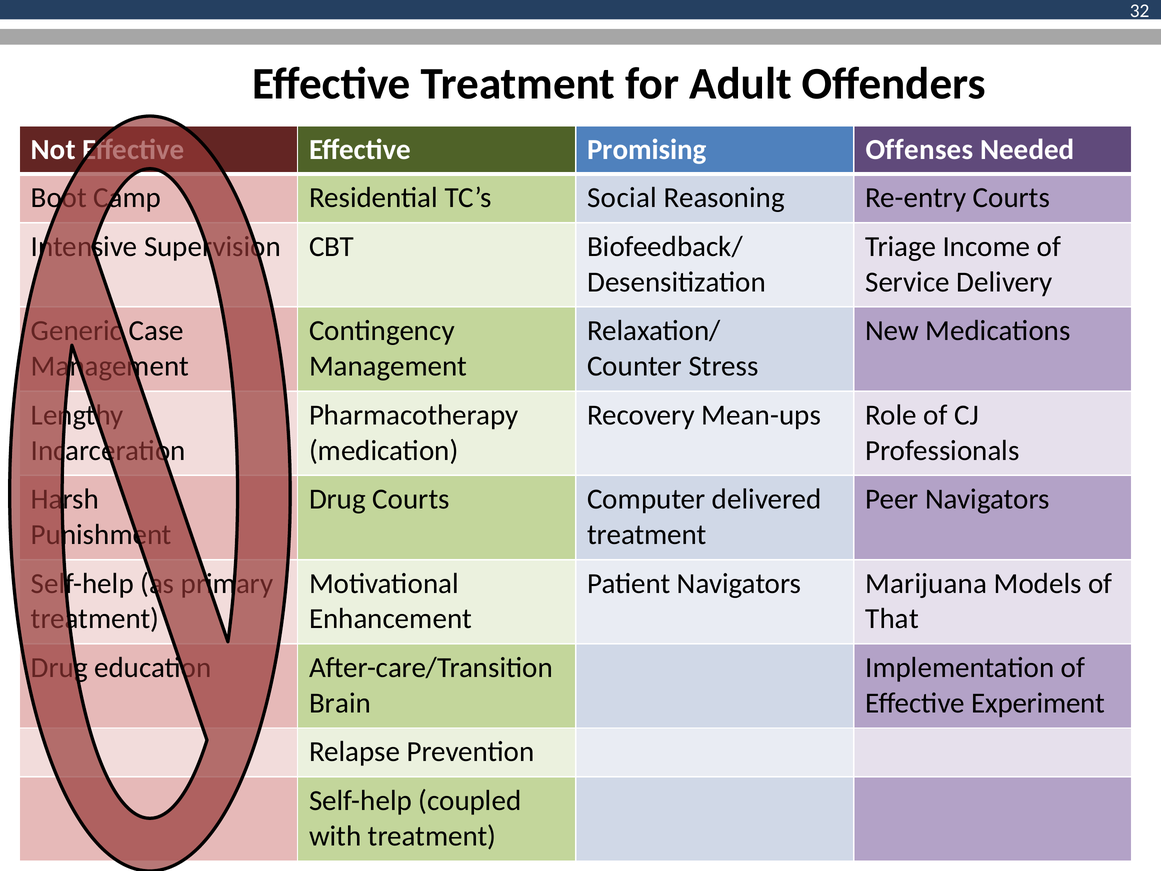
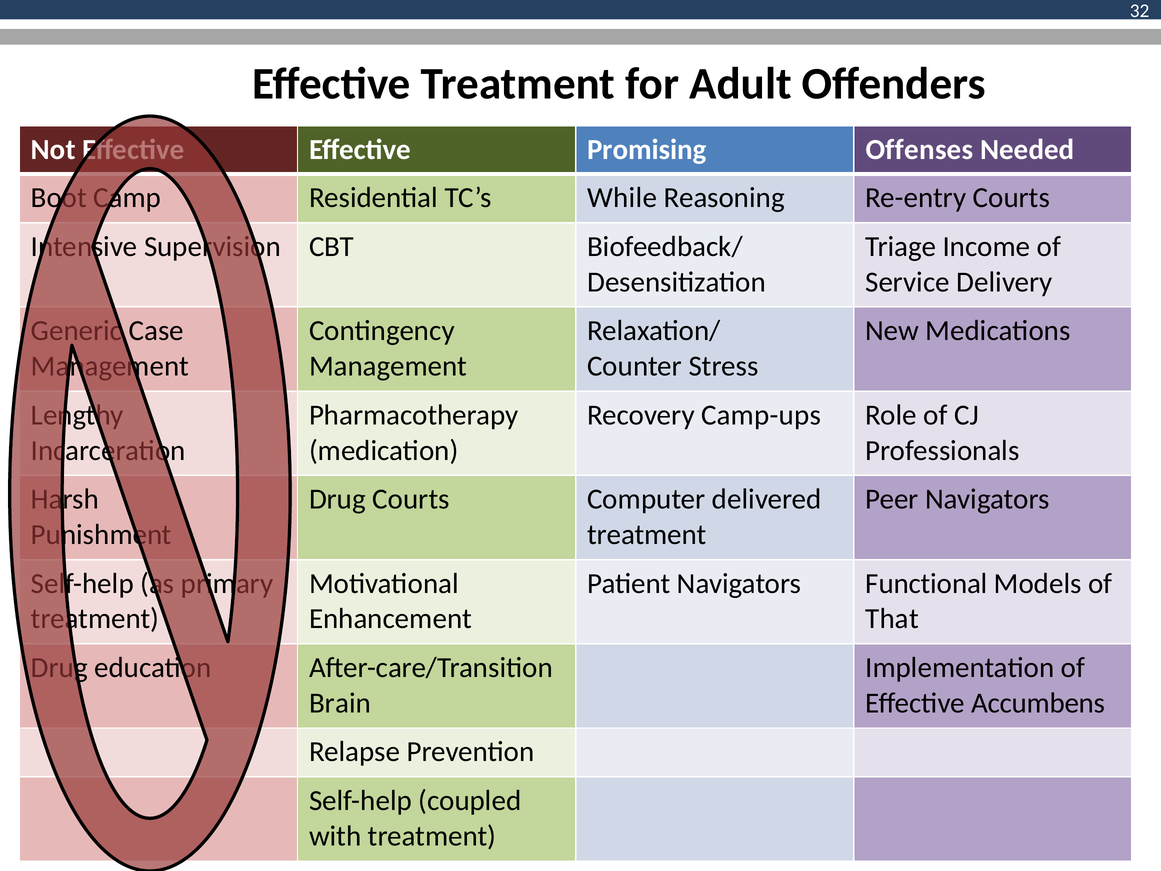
Social: Social -> While (622, 198)
Mean-ups: Mean-ups -> Camp-ups (761, 415)
Marijuana: Marijuana -> Functional (926, 583)
Experiment: Experiment -> Accumbens (1038, 703)
